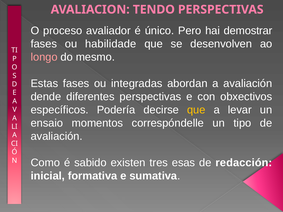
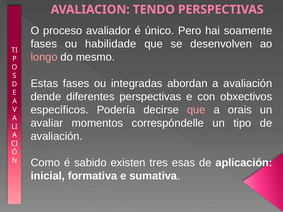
demostrar: demostrar -> soamente (248, 31)
que colour: yellow -> pink (196, 110)
levar: levar -> orais (240, 110)
ensaio: ensaio -> avaliar (47, 123)
redacción: redacción -> aplicación (244, 163)
